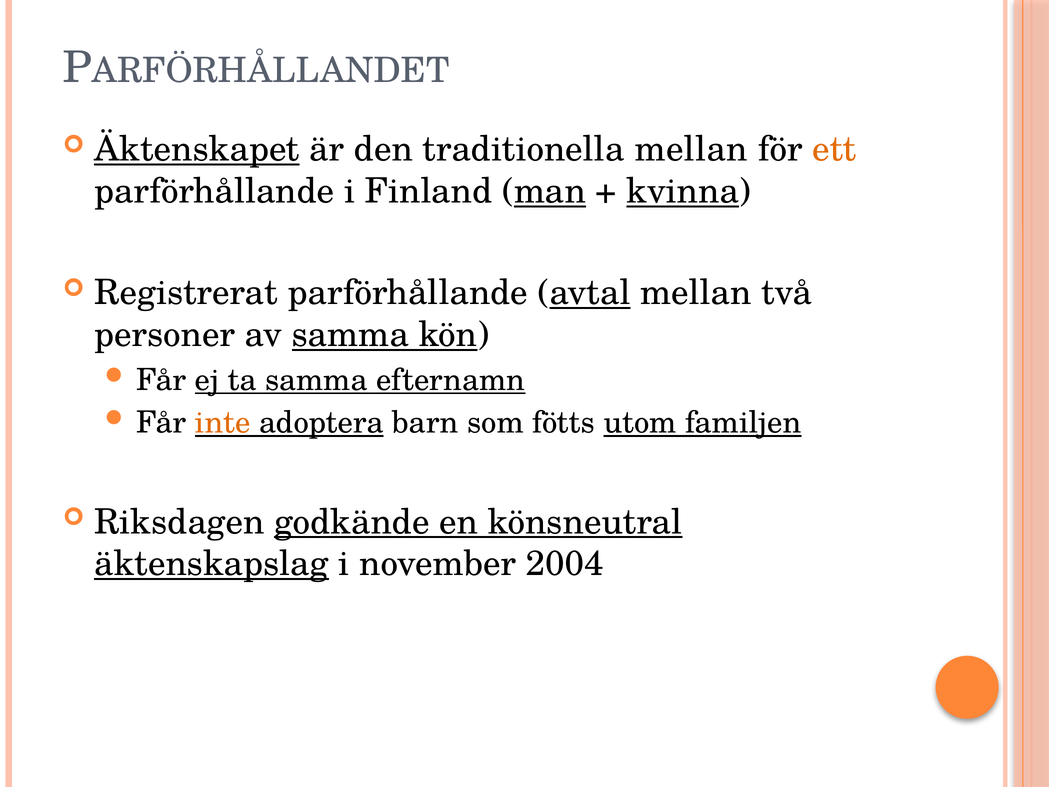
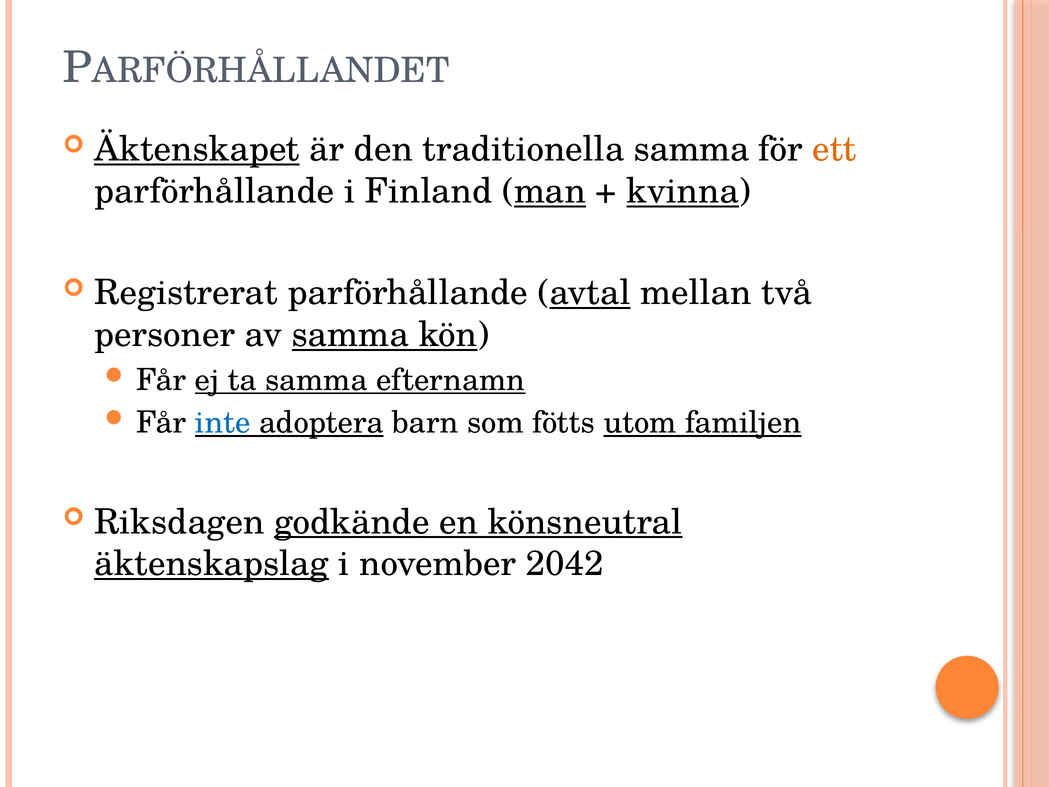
traditionella mellan: mellan -> samma (692, 149)
inte colour: orange -> blue (223, 423)
2004: 2004 -> 2042 (565, 564)
